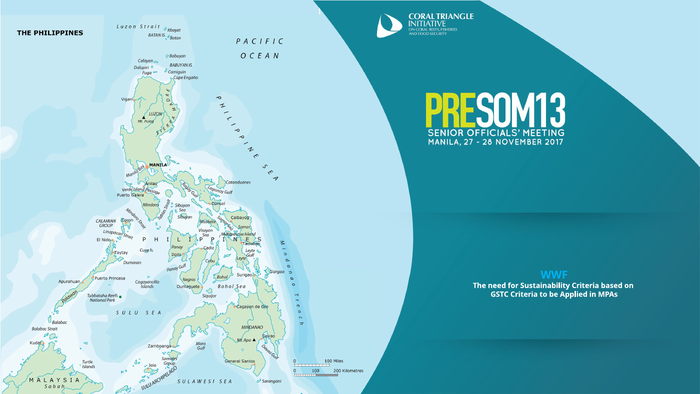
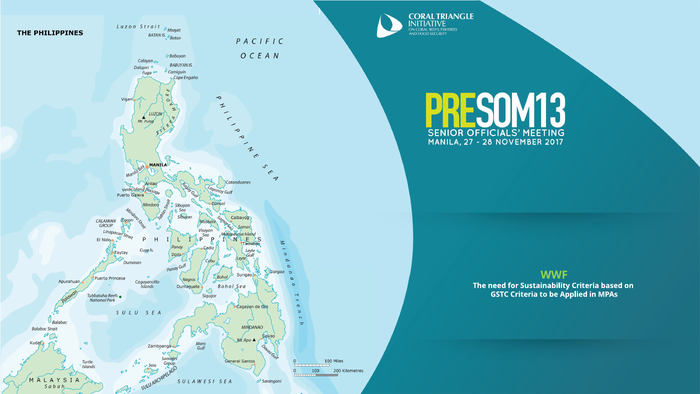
WWF colour: light blue -> light green (554, 275)
